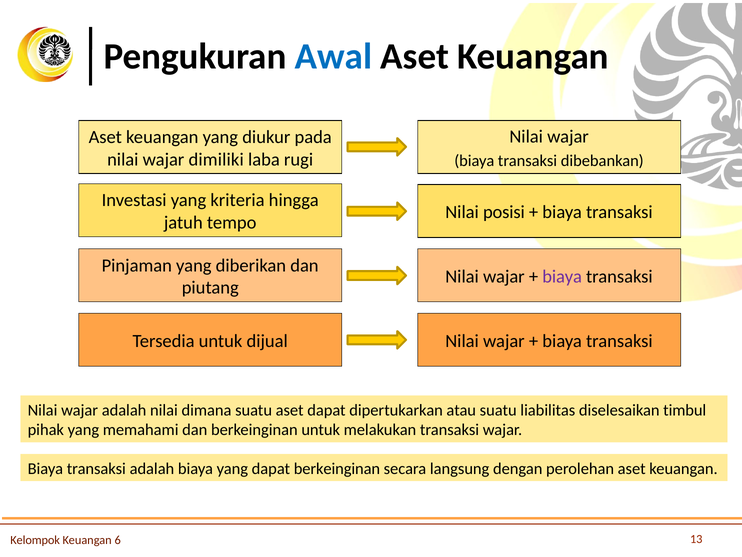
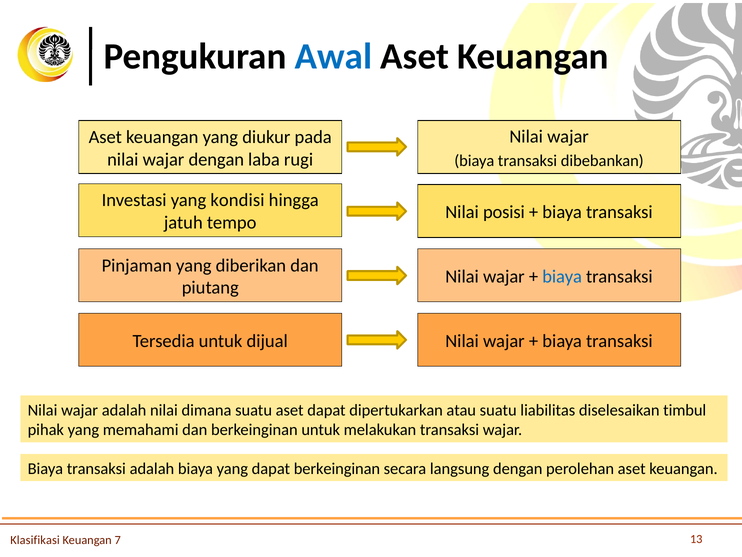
wajar dimiliki: dimiliki -> dengan (216, 159)
kriteria: kriteria -> kondisi (237, 200)
biaya colour: purple -> blue (562, 276)
Kelompok: Kelompok -> Klasifikasi (35, 540)
6: 6 -> 7 (118, 540)
